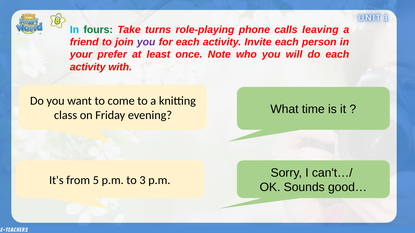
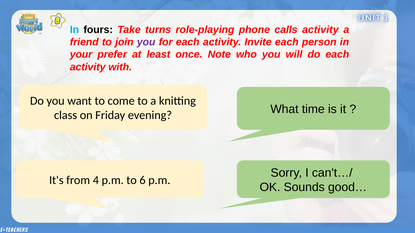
fours colour: green -> black (98, 30)
calls leaving: leaving -> activity (320, 30)
5: 5 -> 4 (96, 180)
3: 3 -> 6 (143, 180)
